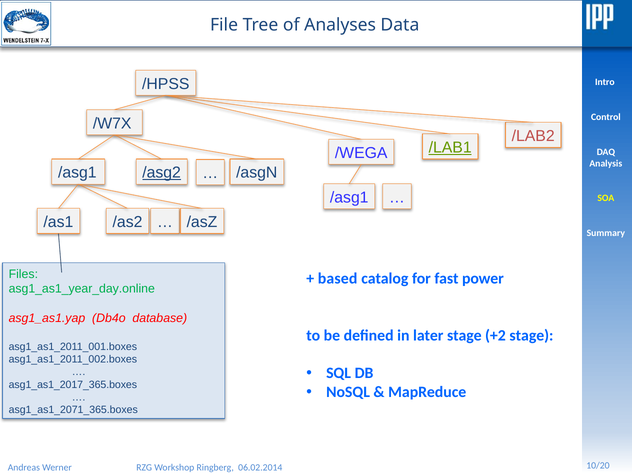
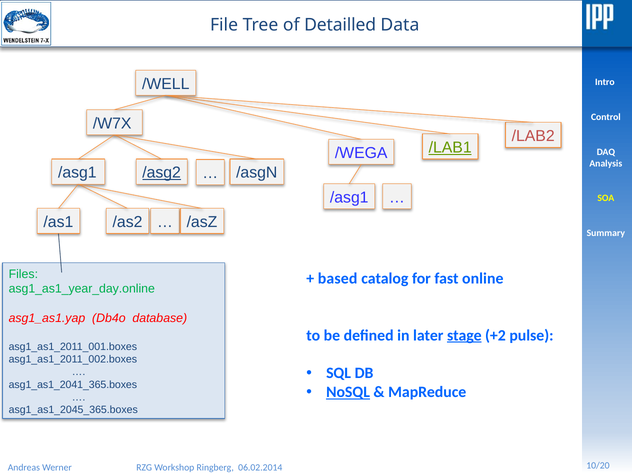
Analyses: Analyses -> Detailled (340, 25)
/HPSS: /HPSS -> /WELL (166, 84)
power: power -> online (483, 278)
stage underline: none -> present (464, 335)
+2 stage: stage -> pulse (531, 335)
asg1_as1_2017_365.boxes: asg1_as1_2017_365.boxes -> asg1_as1_2041_365.boxes (73, 385)
NoSQL underline: none -> present (348, 392)
asg1_as1_2071_365.boxes: asg1_as1_2071_365.boxes -> asg1_as1_2045_365.boxes (73, 410)
